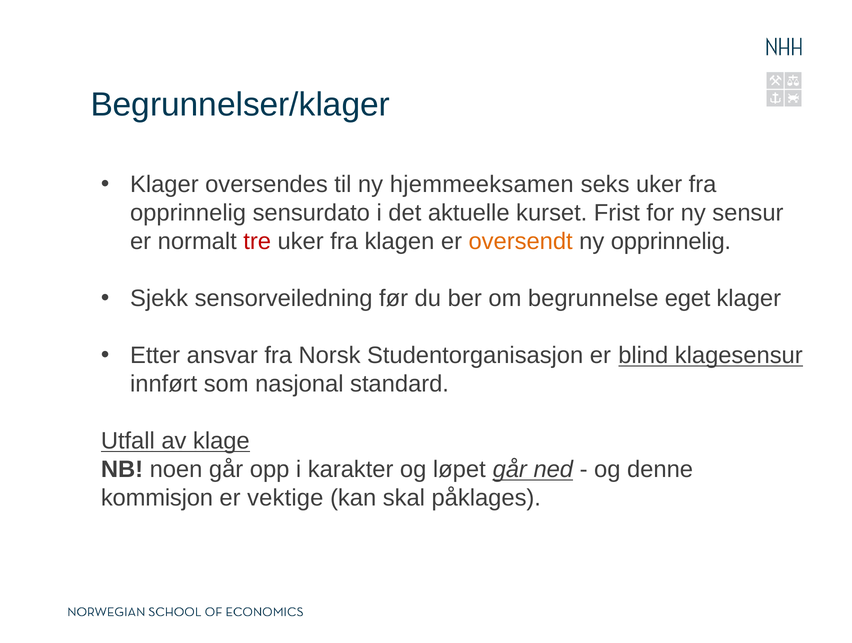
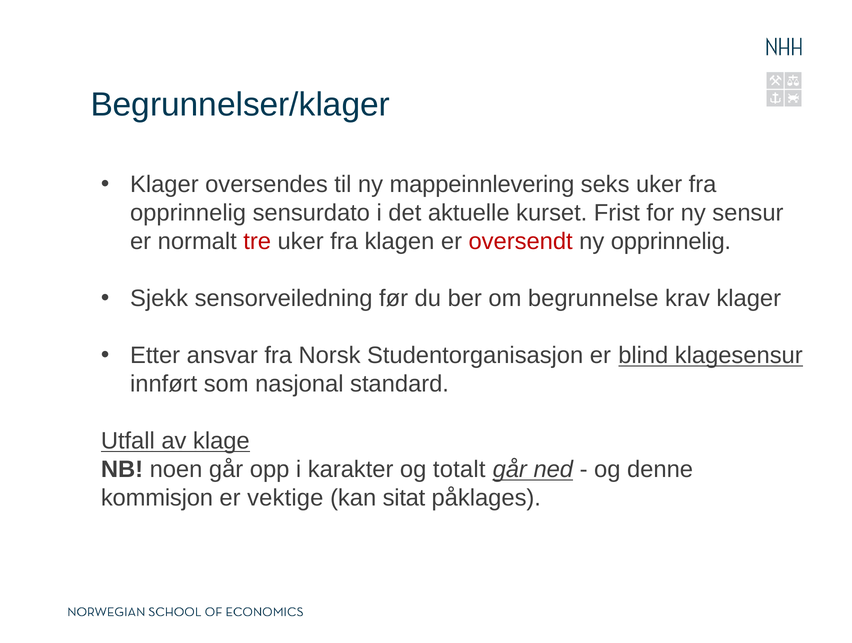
hjemmeeksamen: hjemmeeksamen -> mappeinnlevering (482, 185)
oversendt colour: orange -> red (521, 242)
eget: eget -> krav (687, 299)
løpet: løpet -> totalt (459, 470)
skal: skal -> sitat (404, 499)
